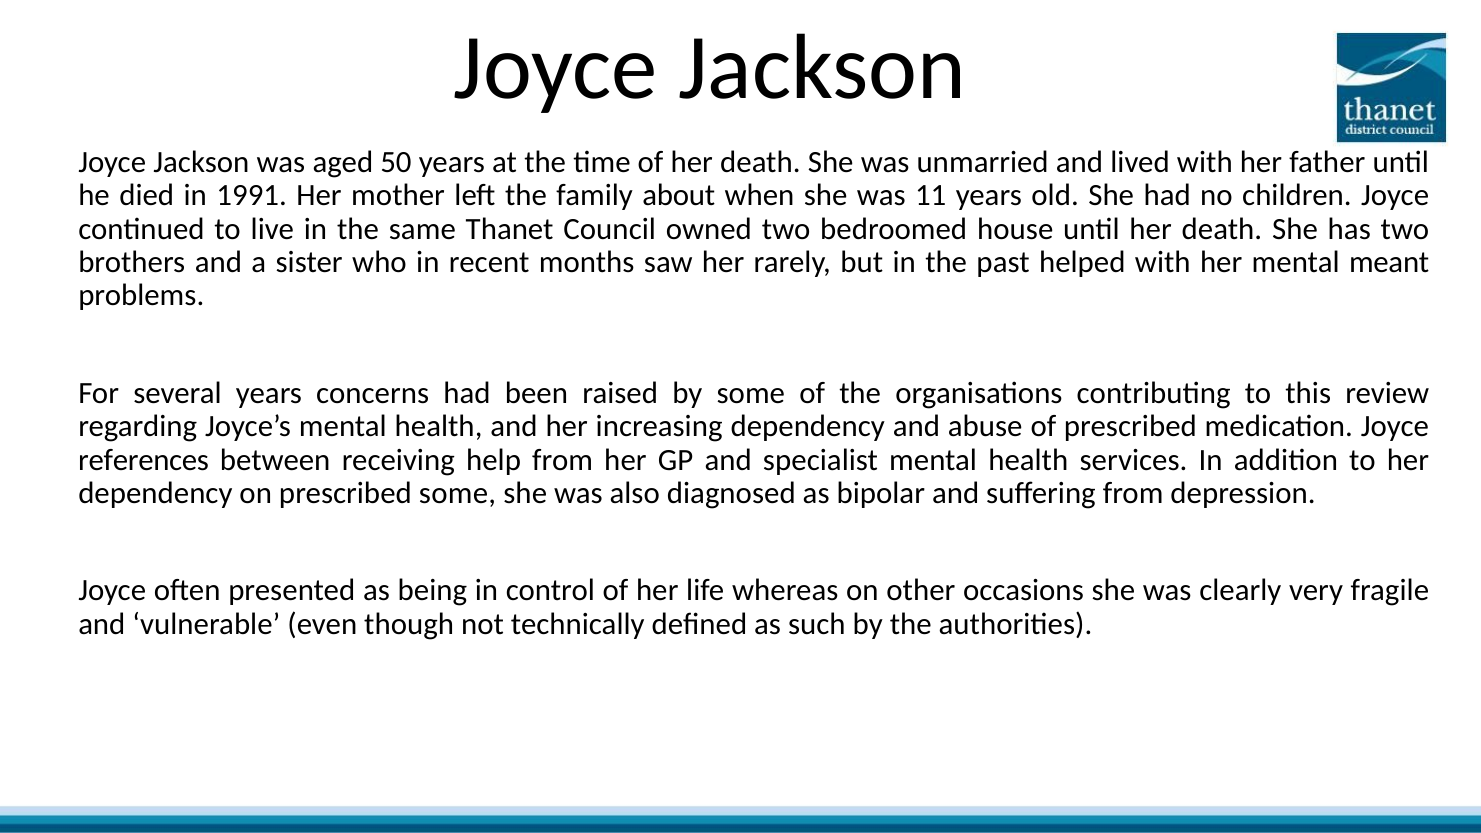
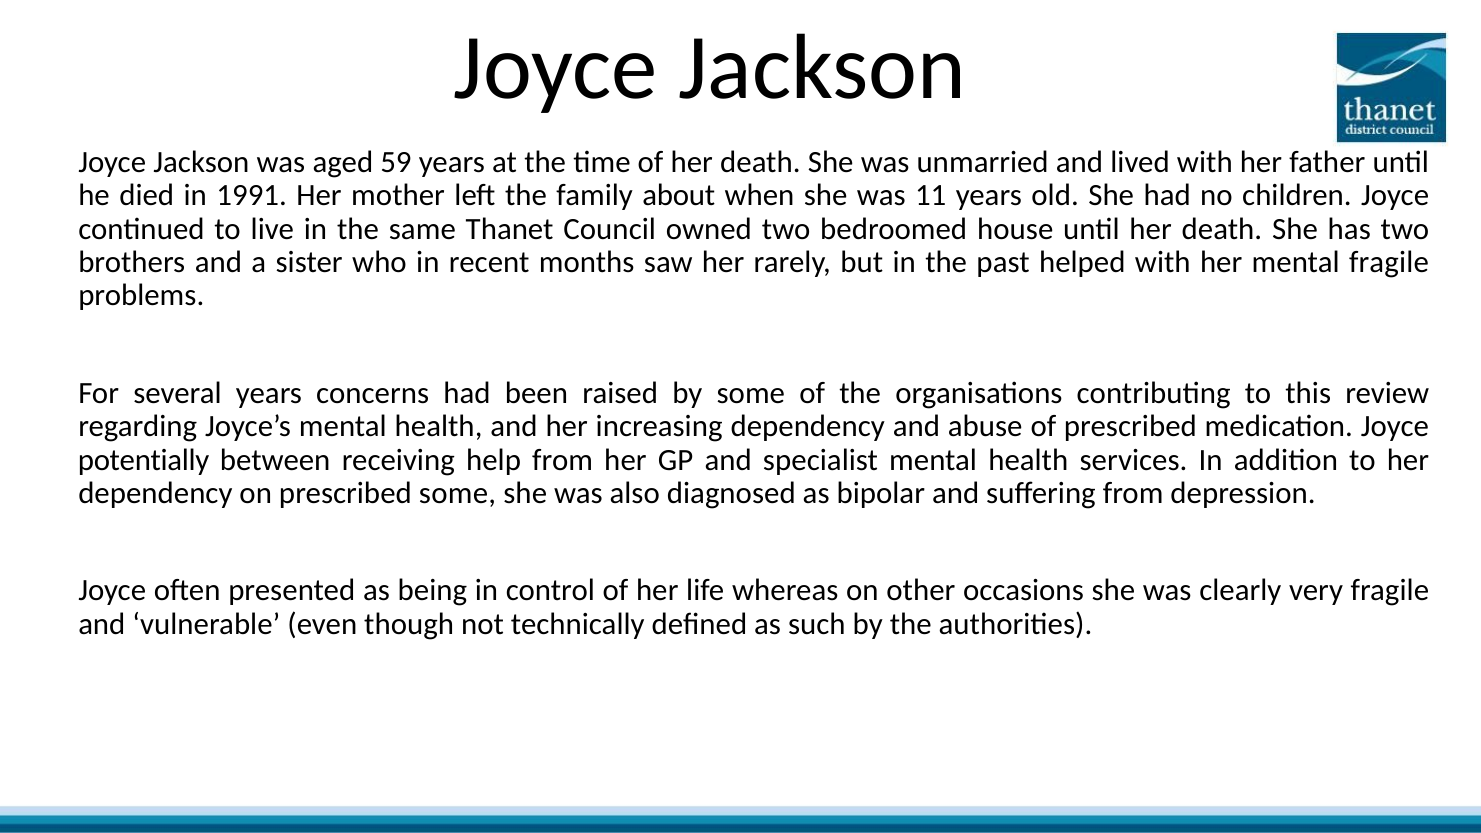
50: 50 -> 59 (396, 163)
mental meant: meant -> fragile (1389, 262)
references: references -> potentially (144, 460)
